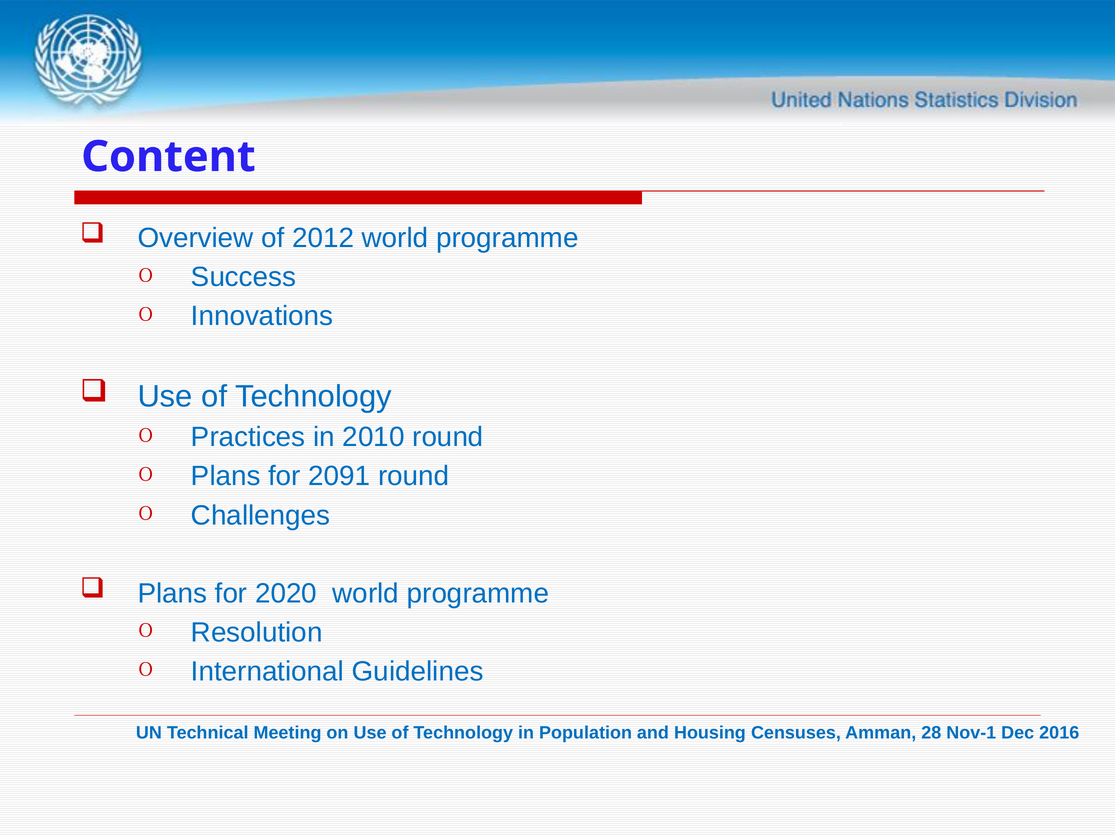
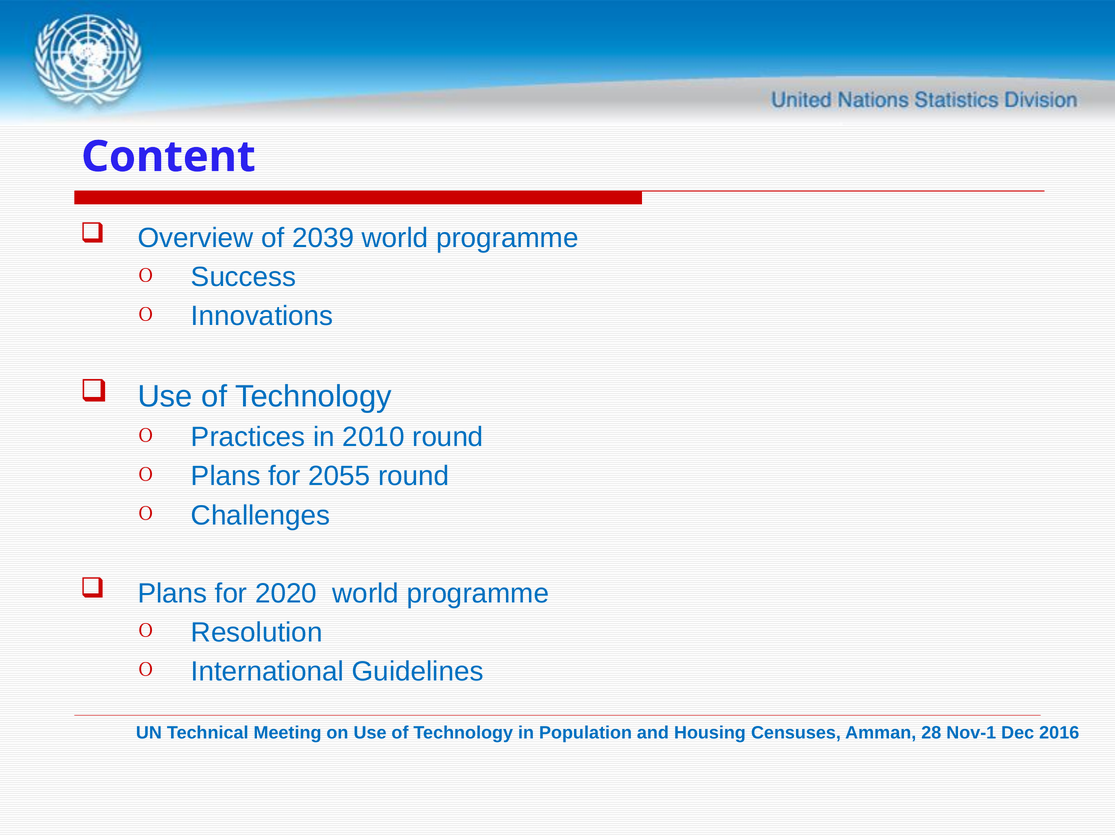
2012: 2012 -> 2039 (323, 238)
2091: 2091 -> 2055 (339, 476)
